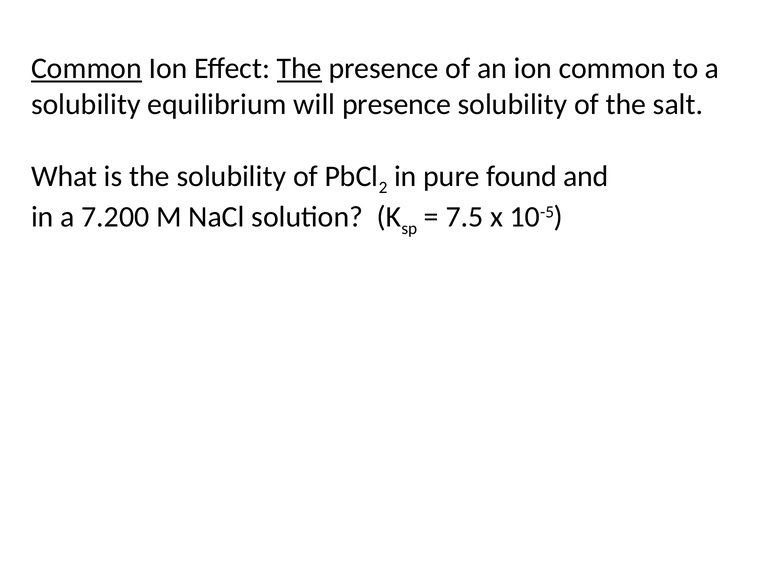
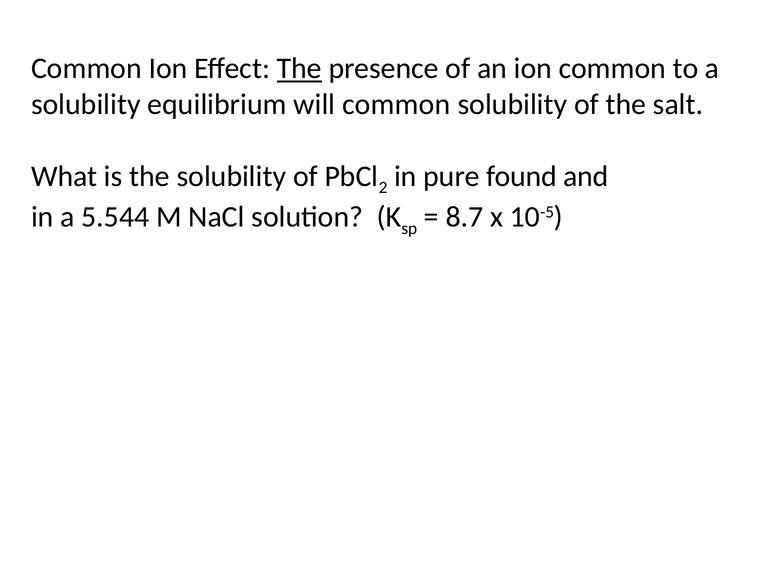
Common underline: present -> none (86, 69)
will presence: presence -> common (396, 105)
7.200: 7.200 -> 5.544 (115, 217)
7.5: 7.5 -> 8.7 (464, 217)
